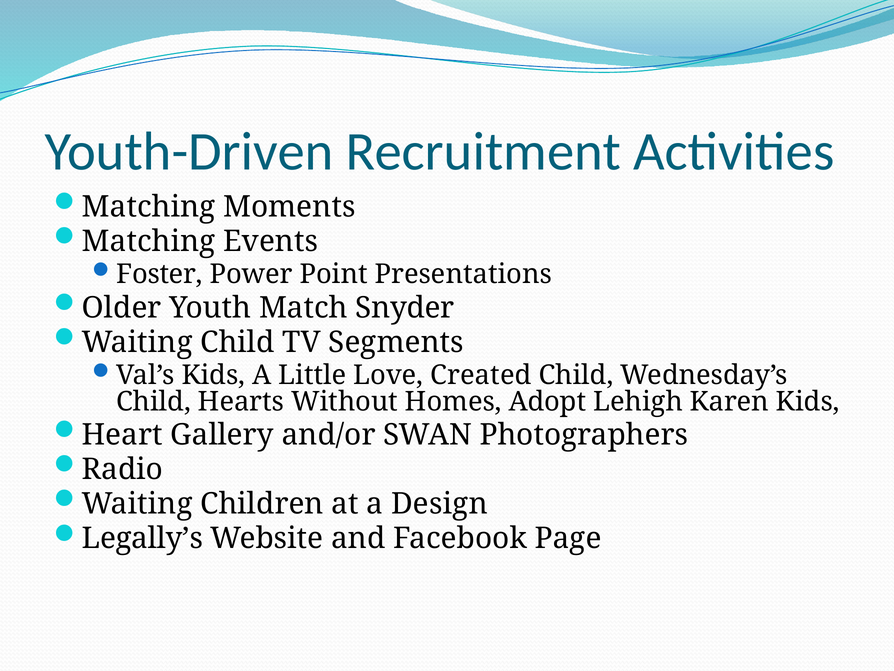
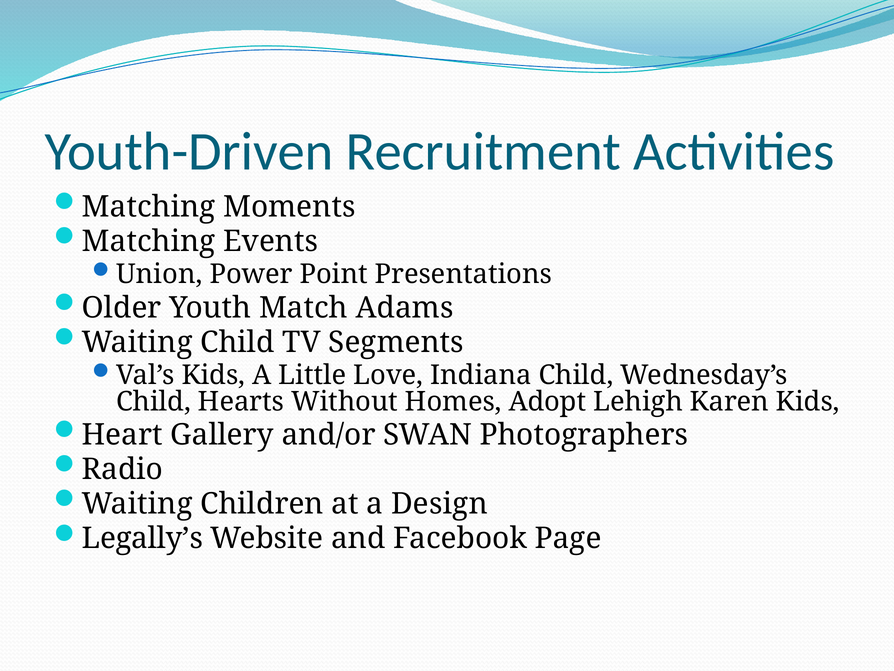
Foster: Foster -> Union (159, 274)
Snyder: Snyder -> Adams (405, 307)
Created: Created -> Indiana (481, 375)
